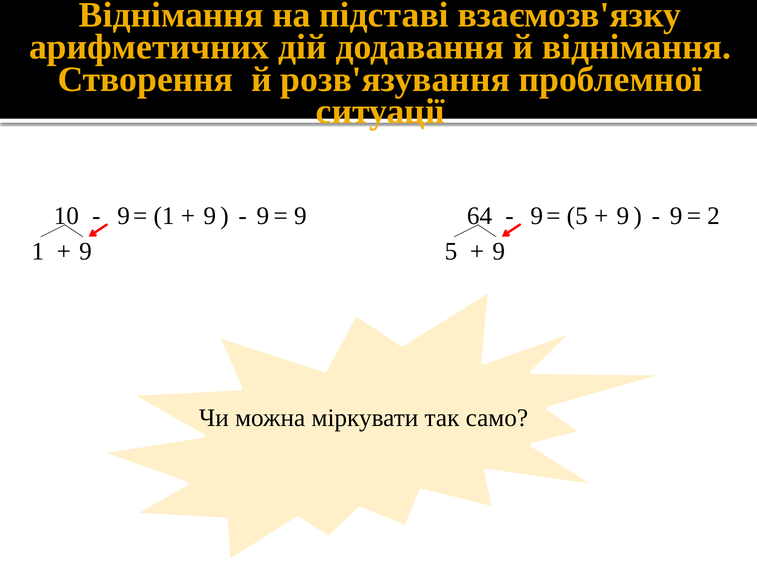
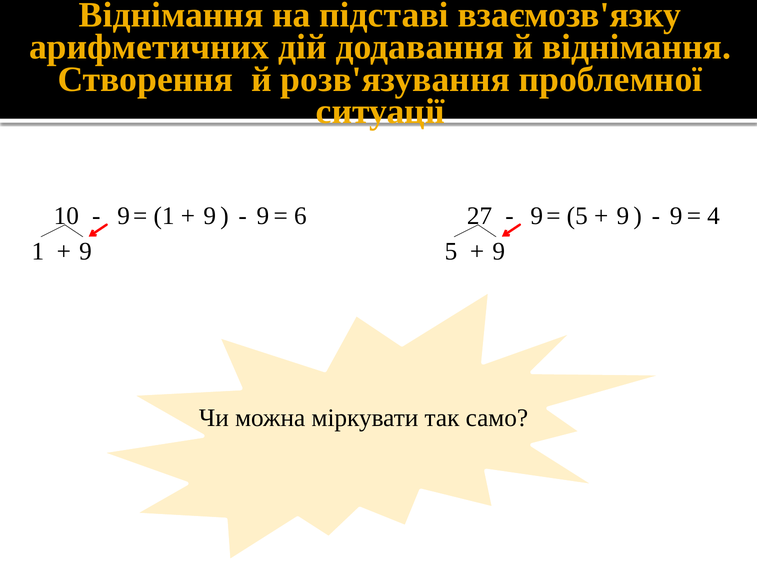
64: 64 -> 27 (480, 216)
9: 9 -> 6 (300, 216)
2: 2 -> 4 (714, 216)
